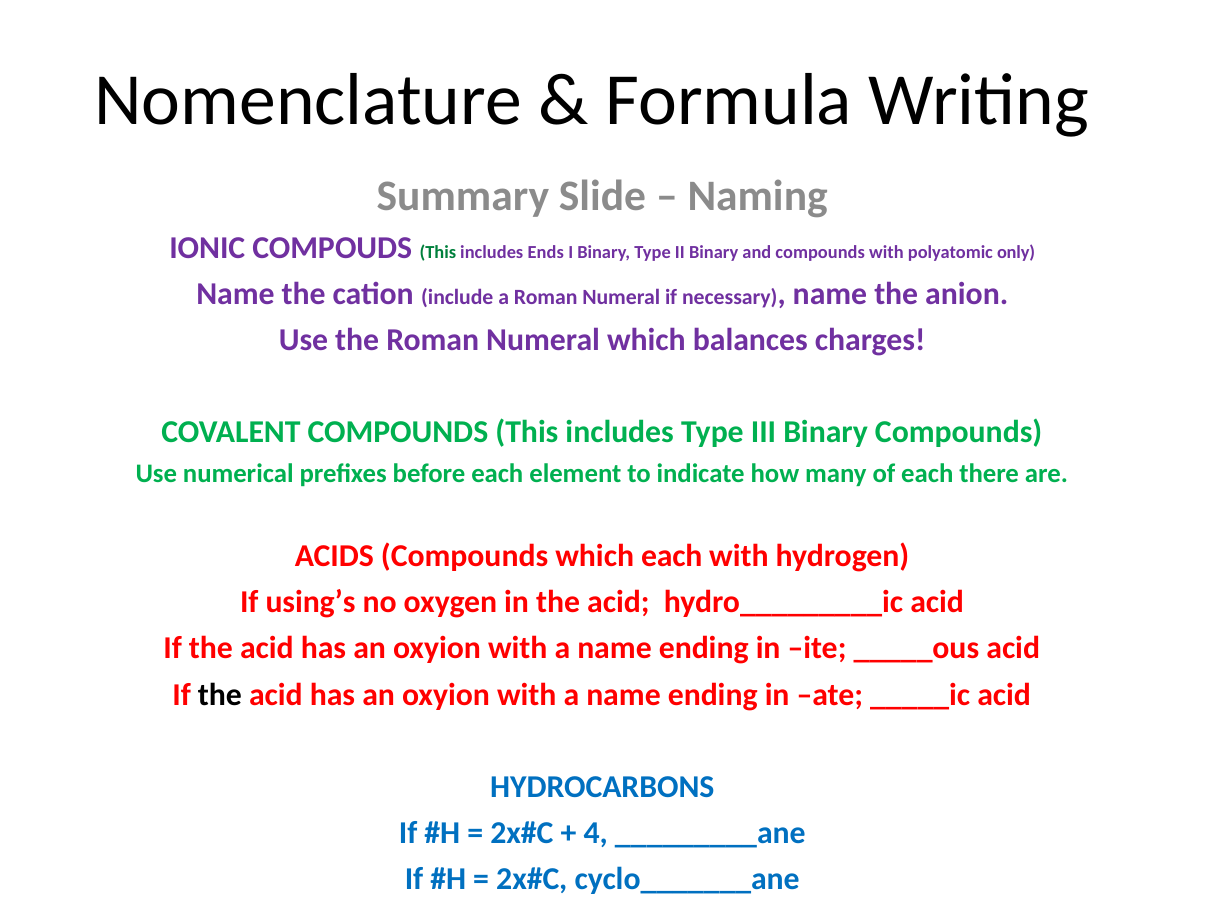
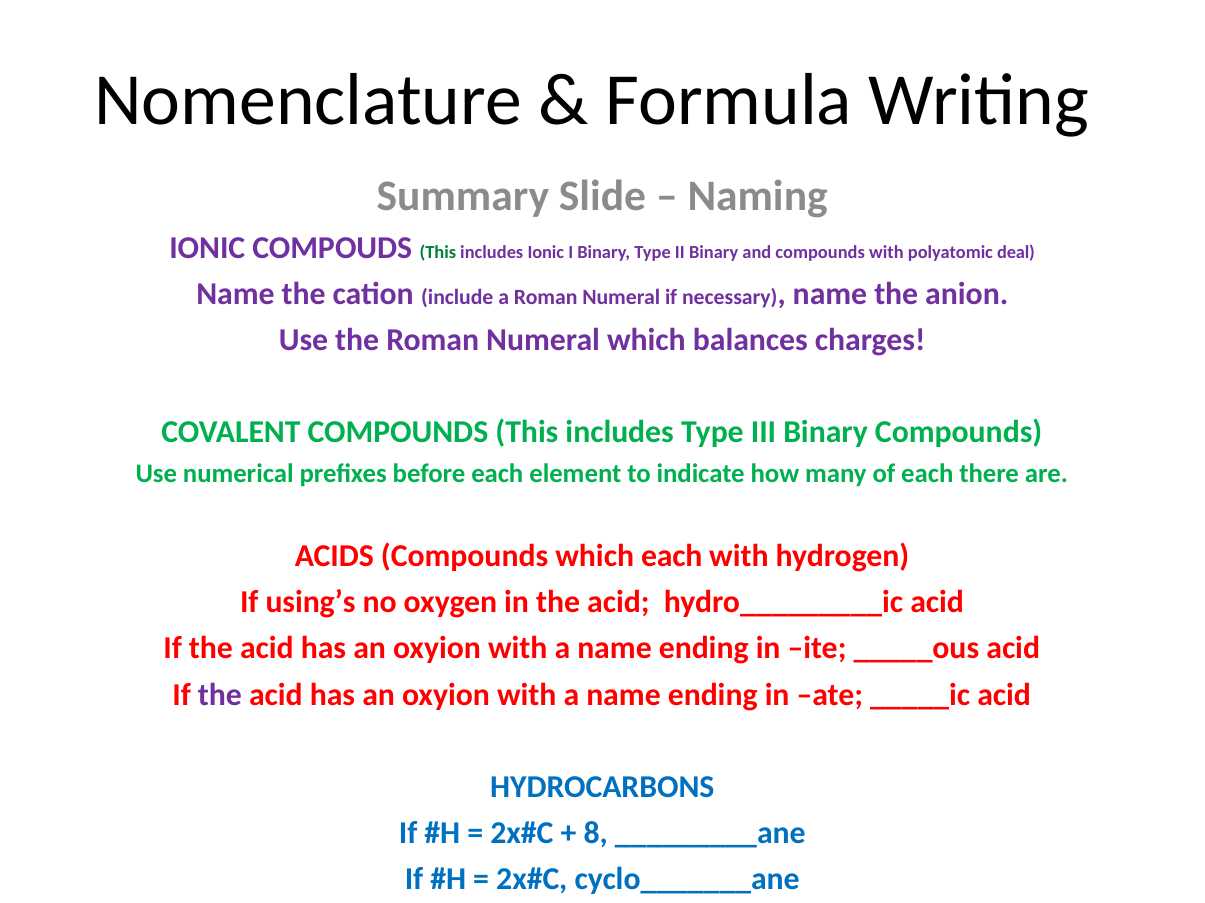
includes Ends: Ends -> Ionic (546, 253)
only: only -> deal (1016, 253)
the colour: black -> purple (220, 695)
4: 4 -> 8 (596, 834)
